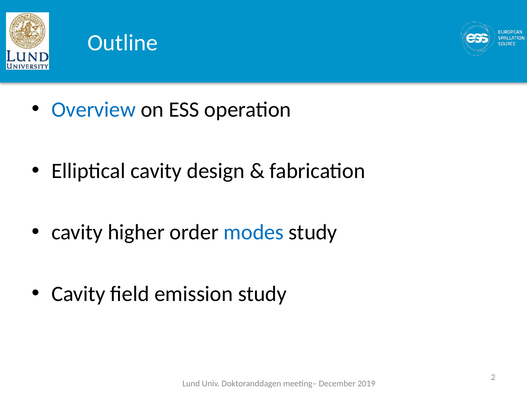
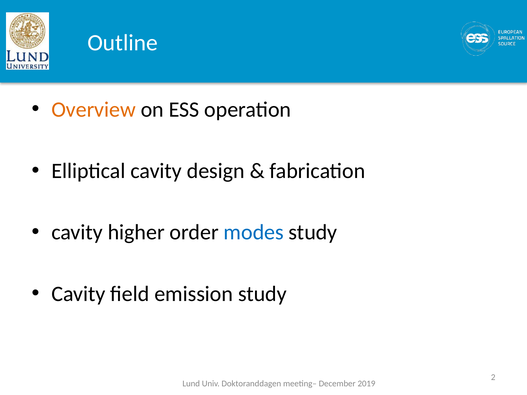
Overview colour: blue -> orange (94, 110)
